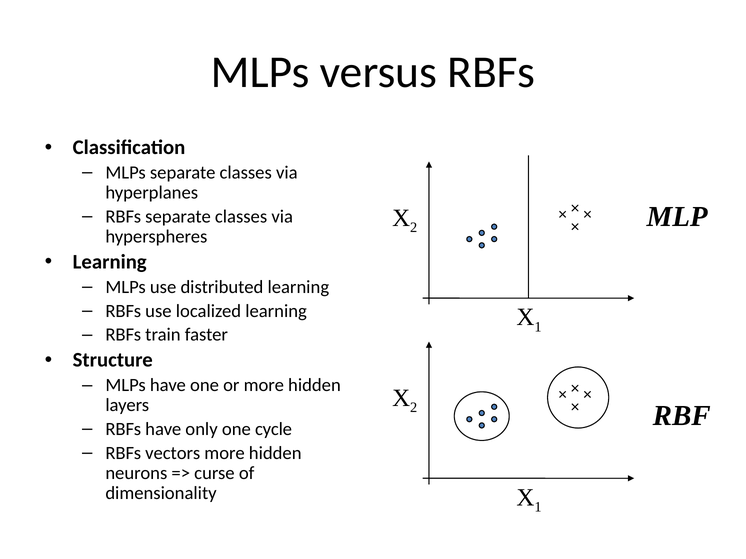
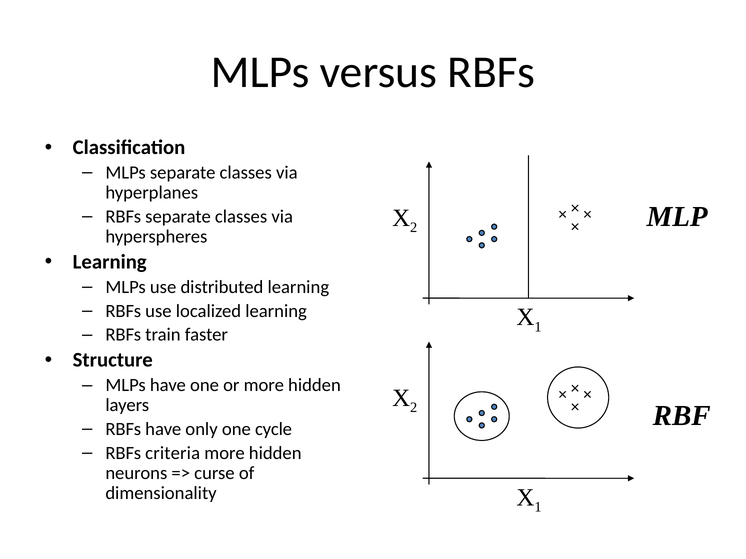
vectors: vectors -> criteria (173, 453)
